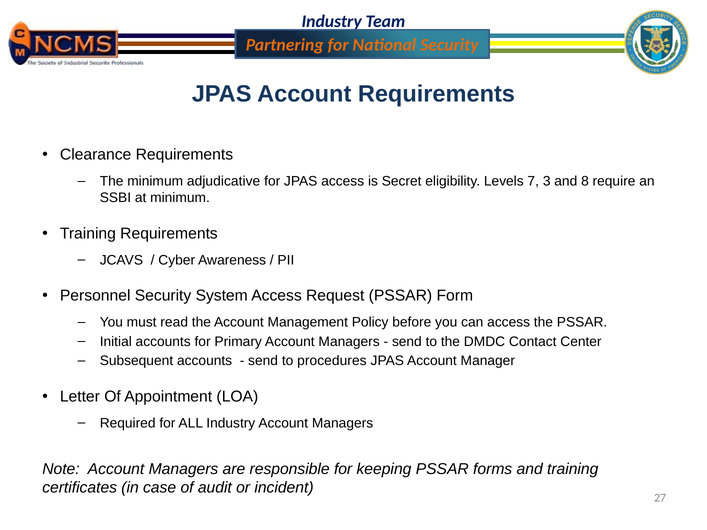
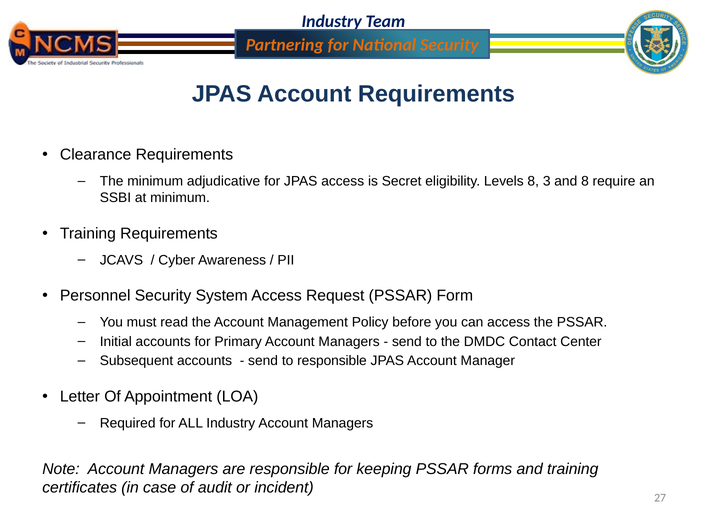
Levels 7: 7 -> 8 (533, 181)
to procedures: procedures -> responsible (332, 361)
